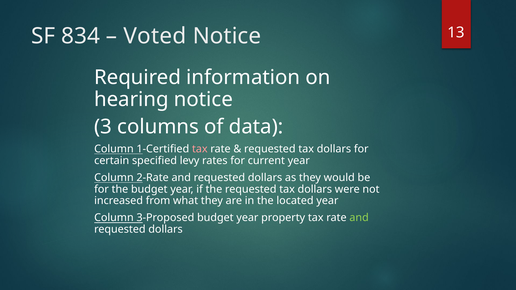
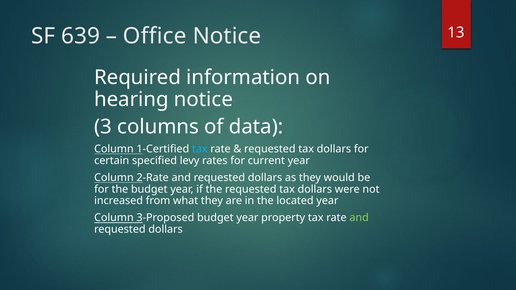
834: 834 -> 639 (81, 36)
Voted: Voted -> Office (155, 36)
tax colour: pink -> light blue (200, 149)
